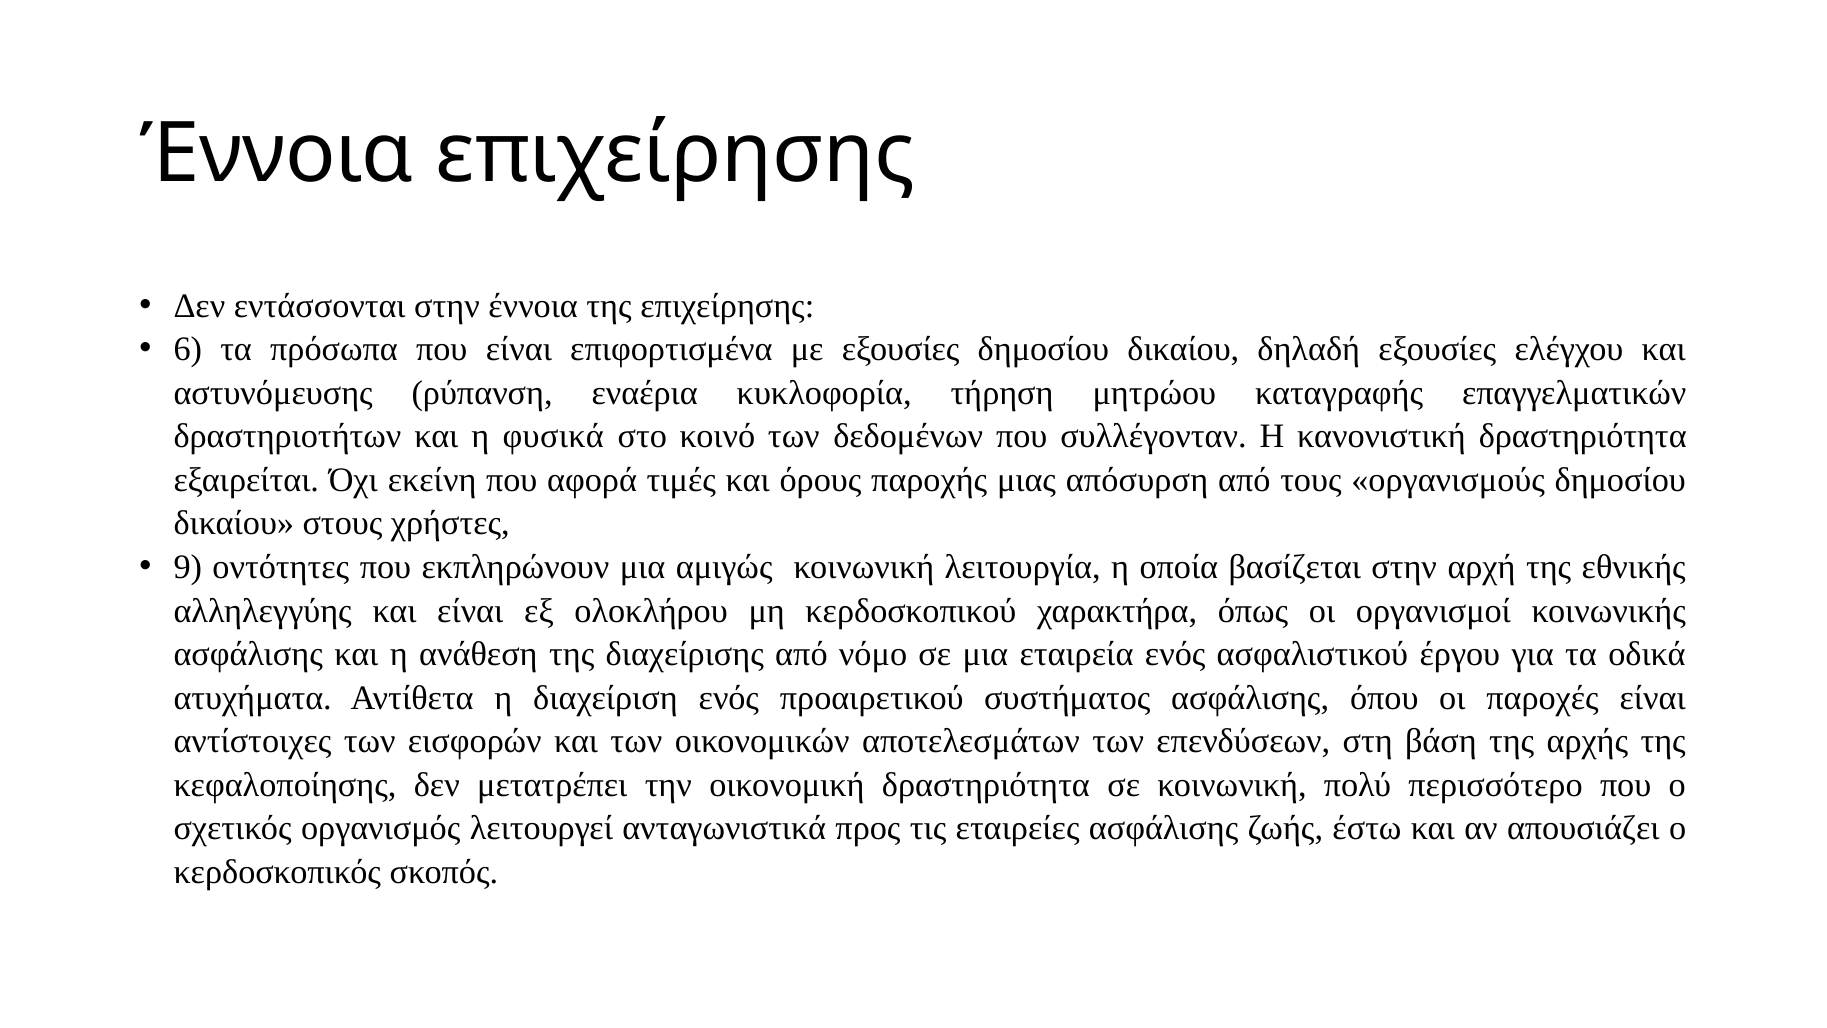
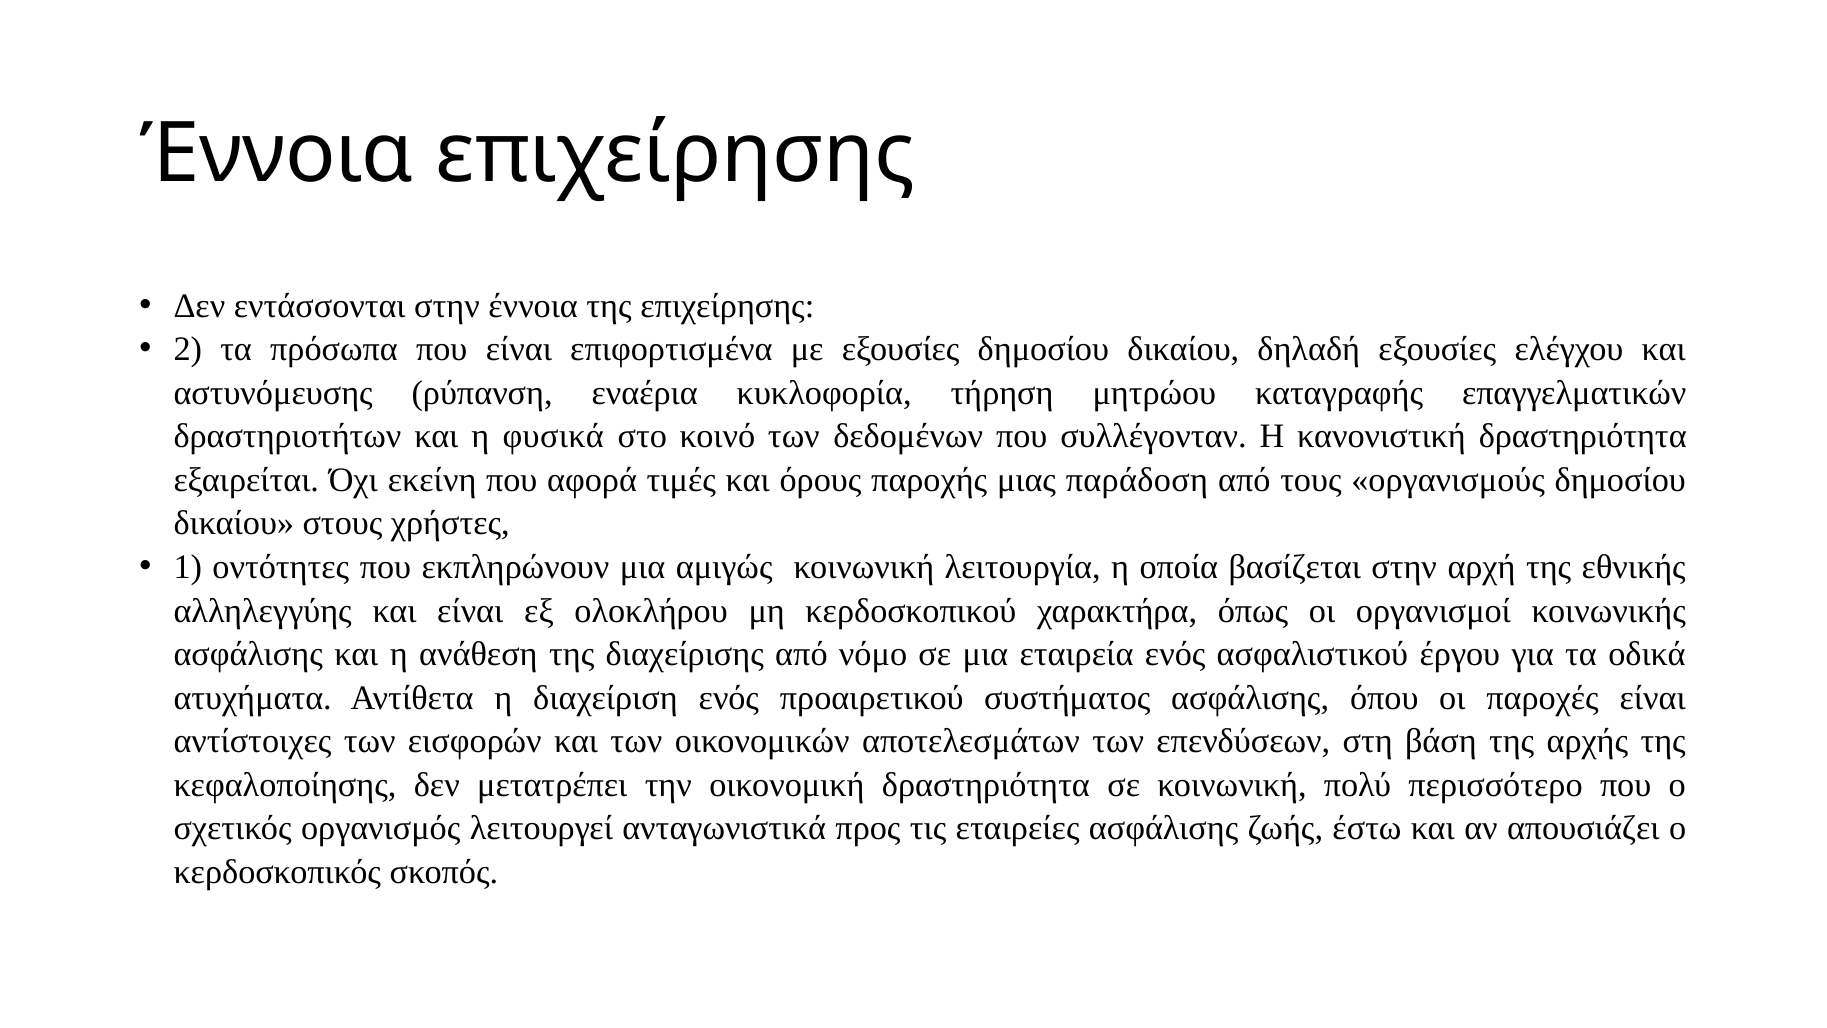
6: 6 -> 2 (188, 349)
απόσυρση: απόσυρση -> παράδοση (1137, 480)
9: 9 -> 1 (188, 567)
